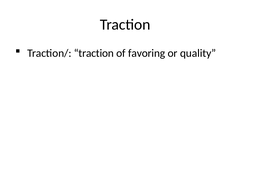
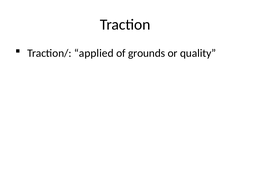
Traction/ traction: traction -> applied (94, 53)
favoring: favoring -> grounds (147, 53)
